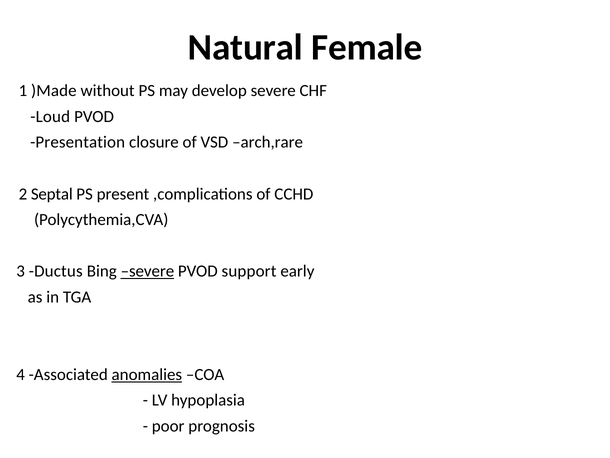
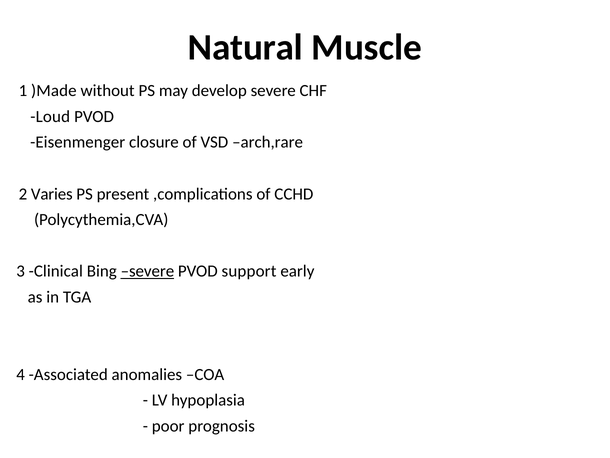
Female: Female -> Muscle (367, 47)
Presentation: Presentation -> Eisenmenger (78, 142)
Septal: Septal -> Varies (52, 194)
Ductus: Ductus -> Clinical (56, 271)
anomalies underline: present -> none (147, 374)
